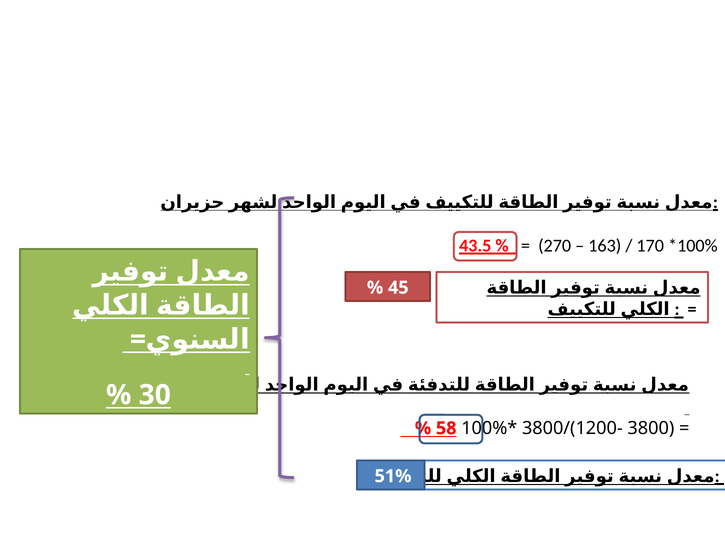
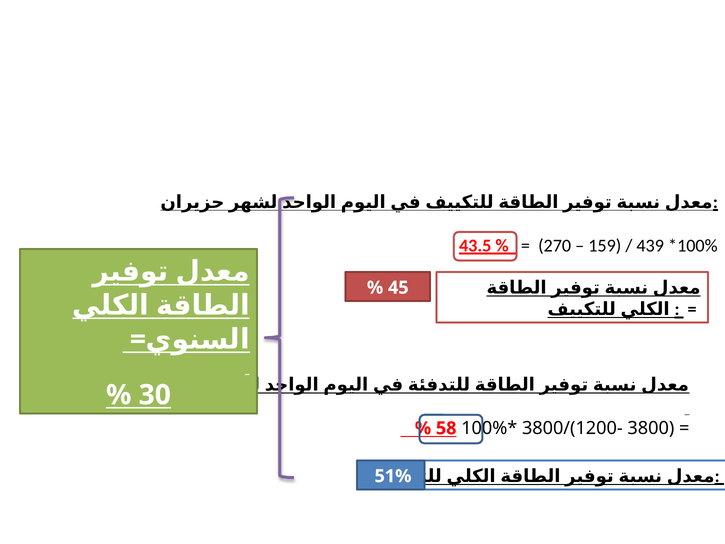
163: 163 -> 159 (605, 245)
170: 170 -> 439 (650, 245)
